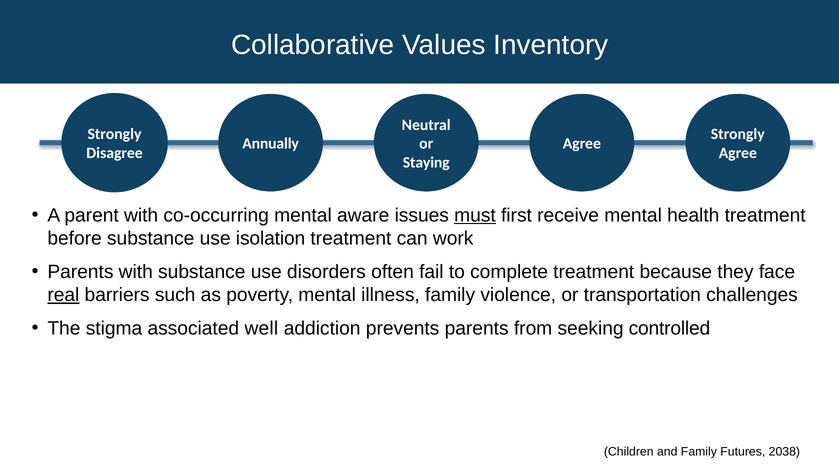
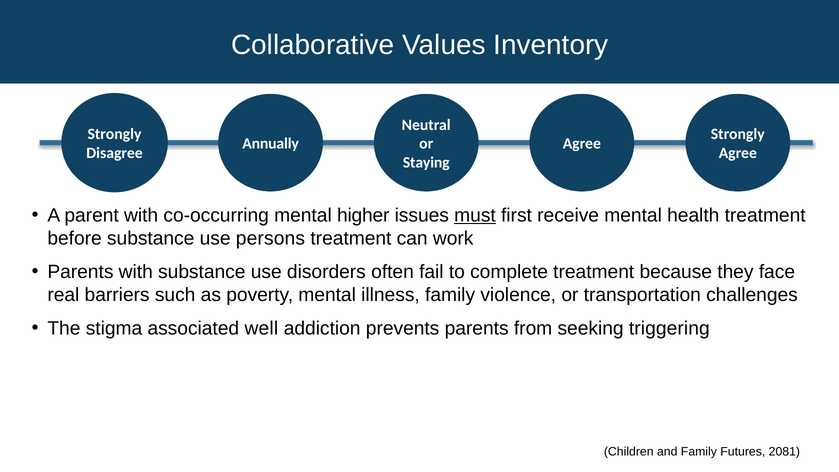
aware: aware -> higher (363, 215)
isolation: isolation -> persons (270, 238)
real underline: present -> none (63, 295)
controlled: controlled -> triggering (669, 329)
2038: 2038 -> 2081 (784, 452)
